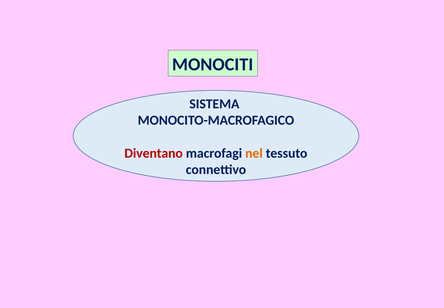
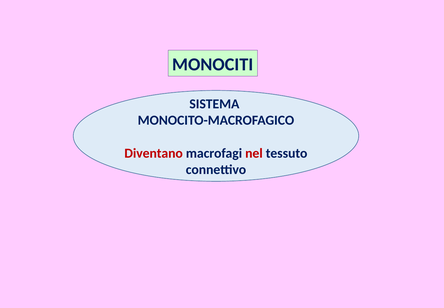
nel colour: orange -> red (254, 153)
